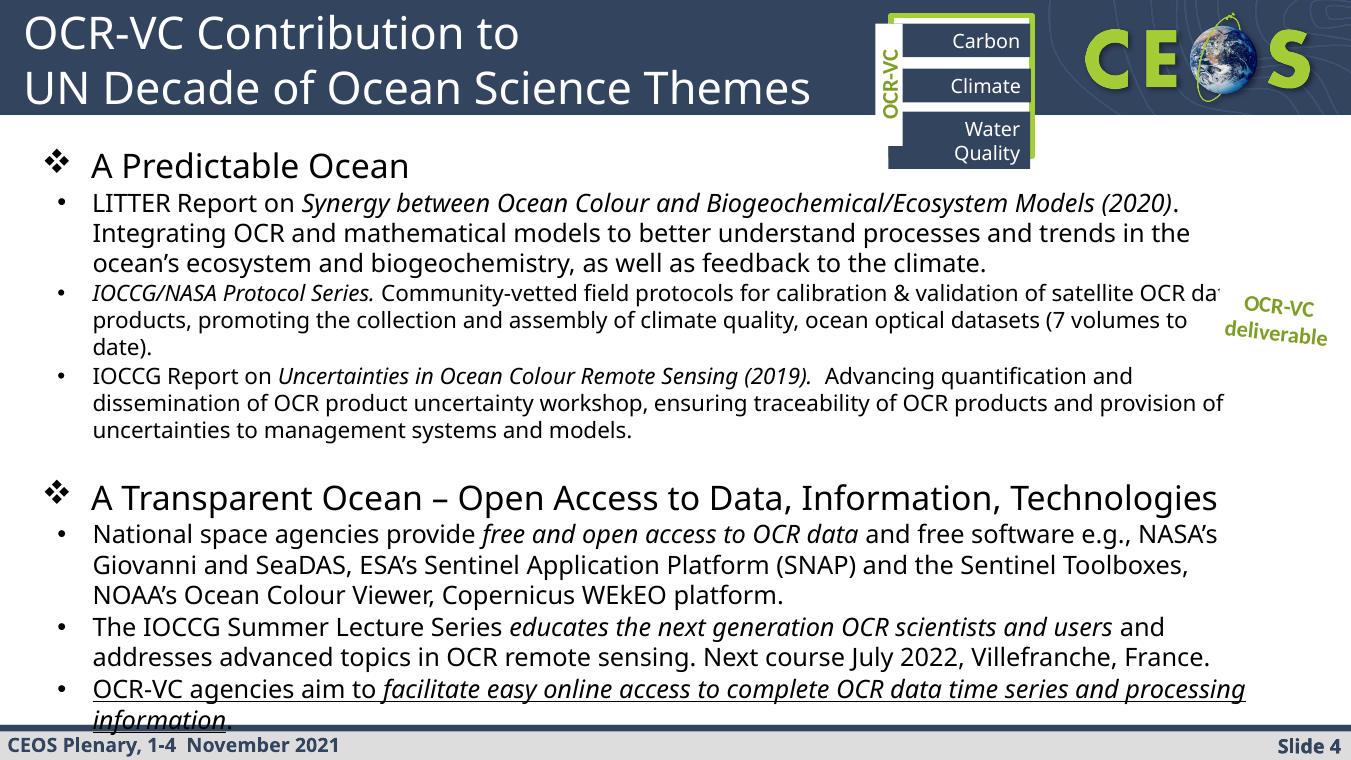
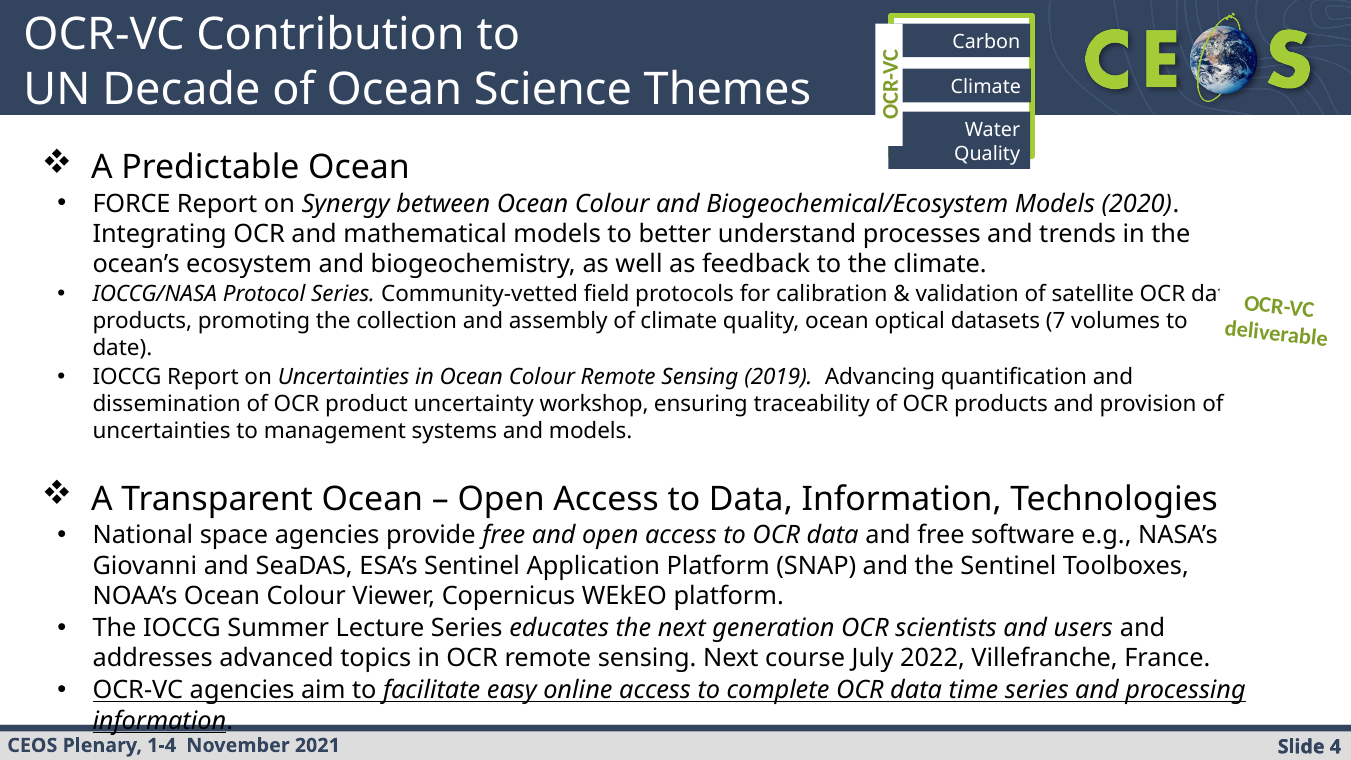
LITTER: LITTER -> FORCE (132, 204)
